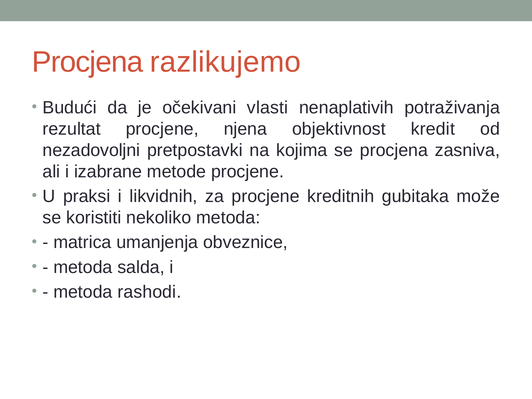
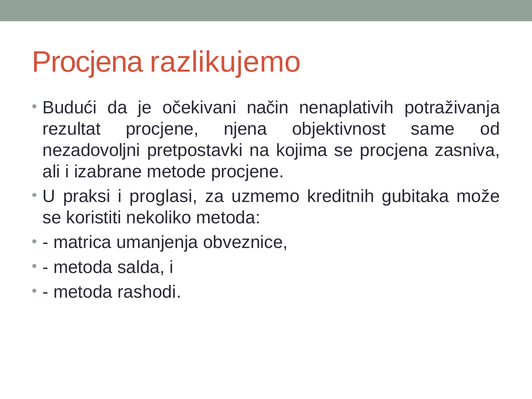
vlasti: vlasti -> način (268, 108)
kredit: kredit -> same (433, 129)
likvidnih: likvidnih -> proglasi (163, 196)
za procjene: procjene -> uzmemo (266, 196)
